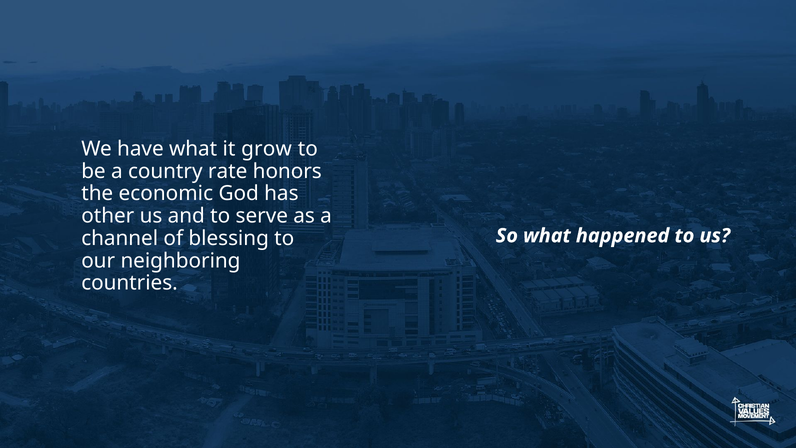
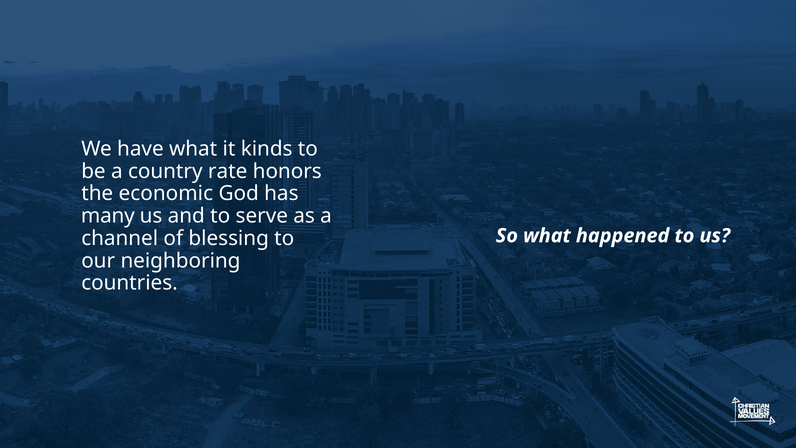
grow: grow -> kinds (267, 149)
other: other -> many (108, 216)
